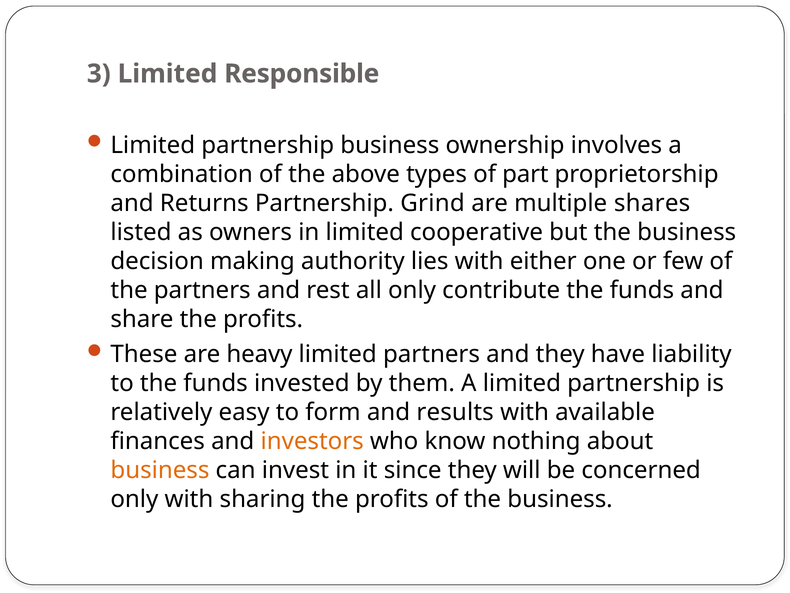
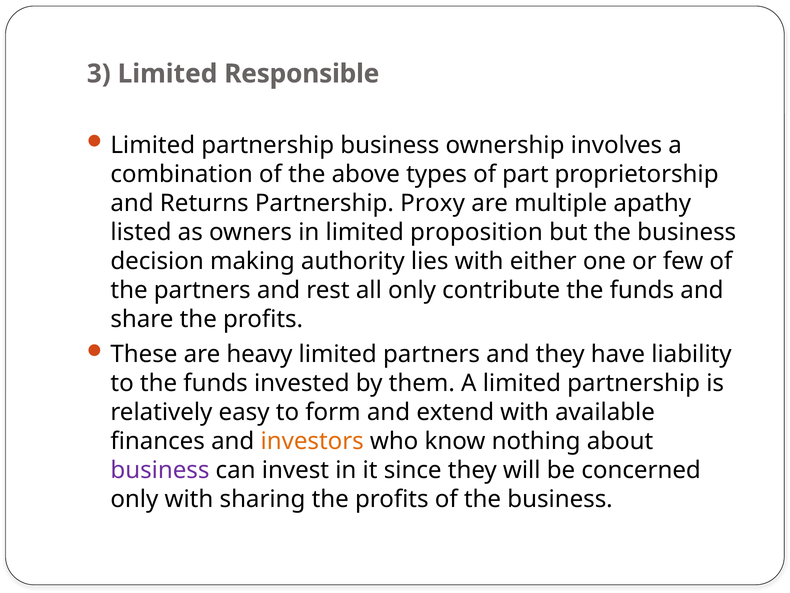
Grind: Grind -> Proxy (433, 203)
shares: shares -> apathy (652, 203)
cooperative: cooperative -> proposition (476, 232)
results: results -> extend (455, 412)
business colour: orange -> purple (160, 470)
